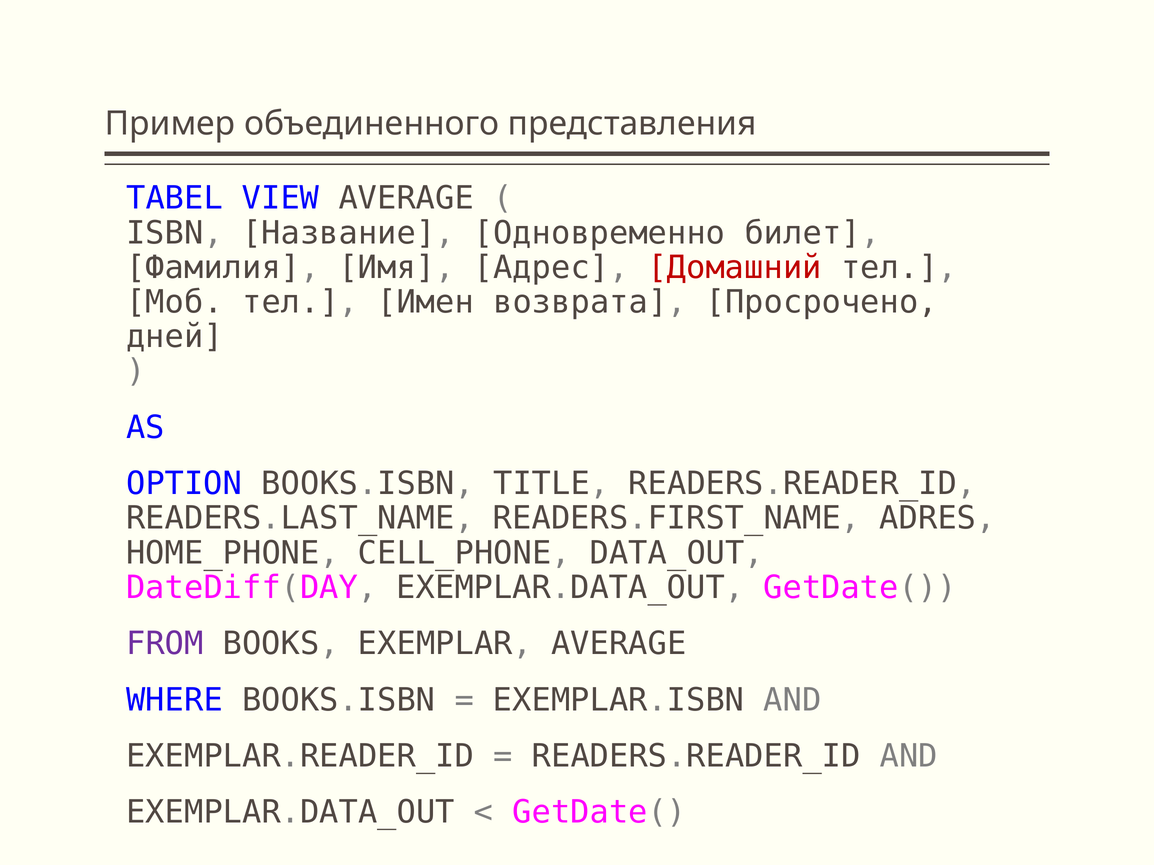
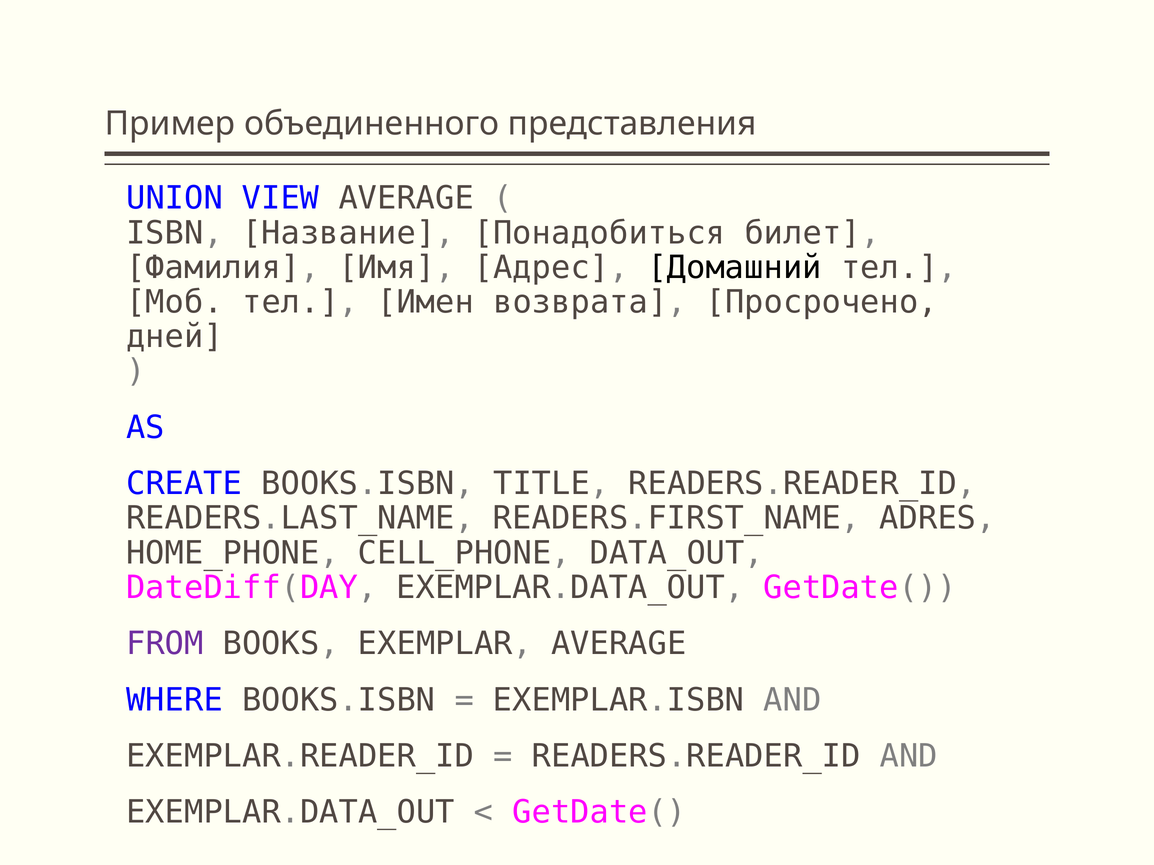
TABEL: TABEL -> UNION (175, 198)
Одновременно: Одновременно -> Понадобиться (600, 233)
Домашний colour: red -> black (735, 268)
OPTION: OPTION -> CREATE (184, 484)
